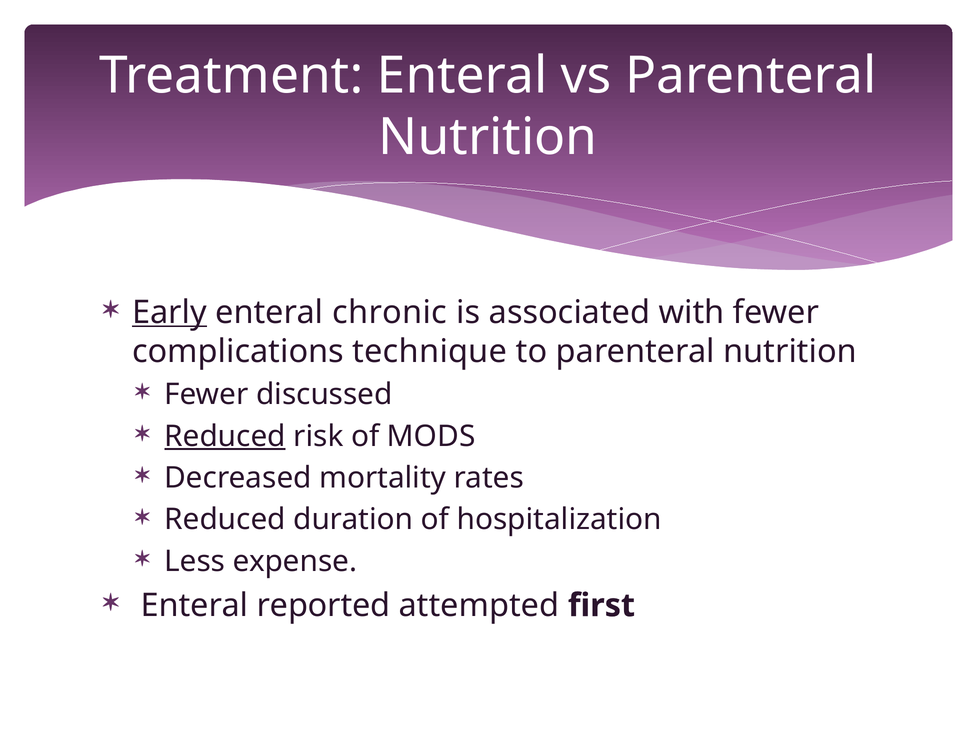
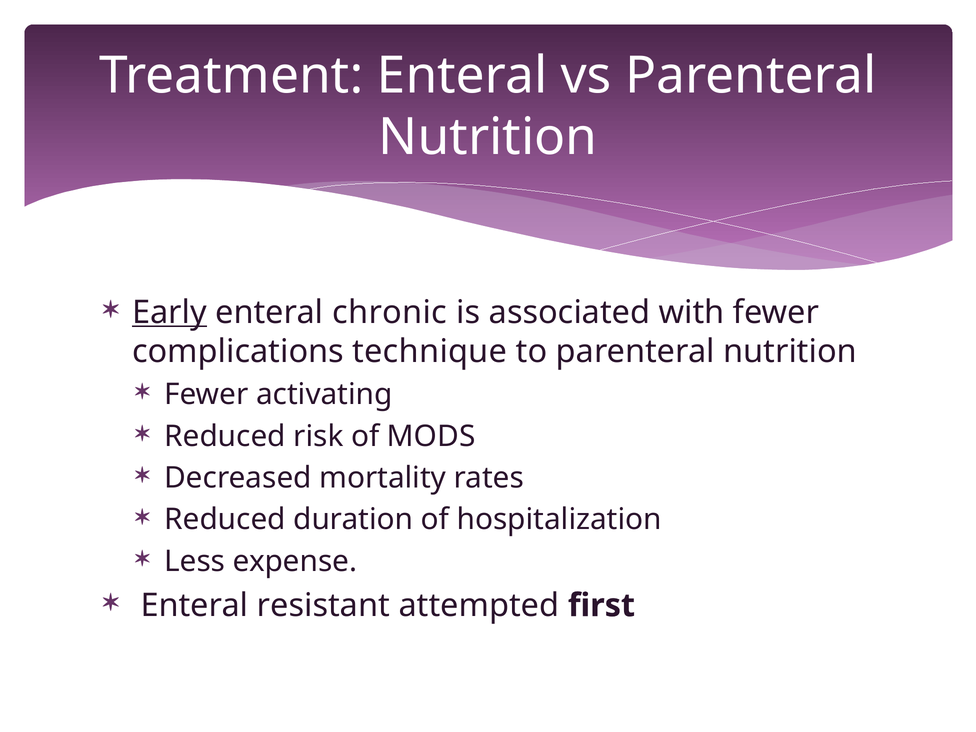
discussed: discussed -> activating (324, 394)
Reduced underline: present -> none (225, 436)
reported: reported -> resistant (323, 605)
